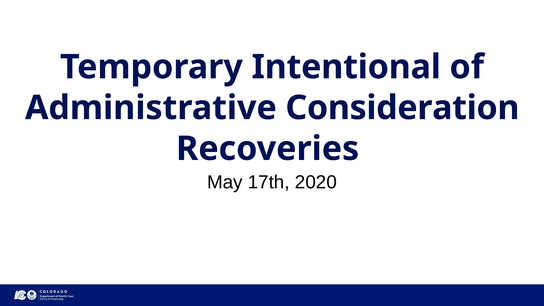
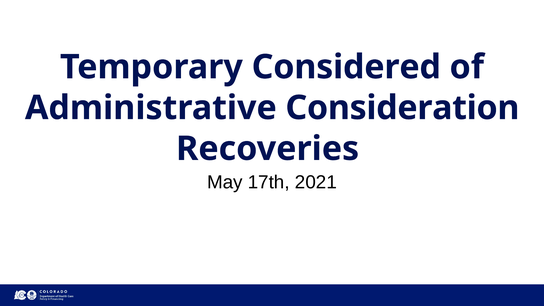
Intentional: Intentional -> Considered (346, 67)
2020: 2020 -> 2021 (316, 182)
